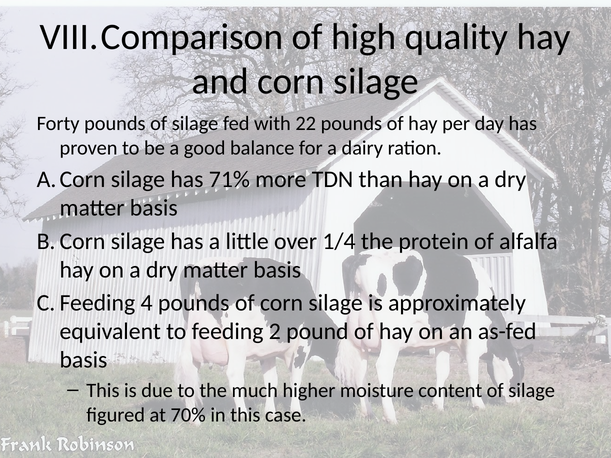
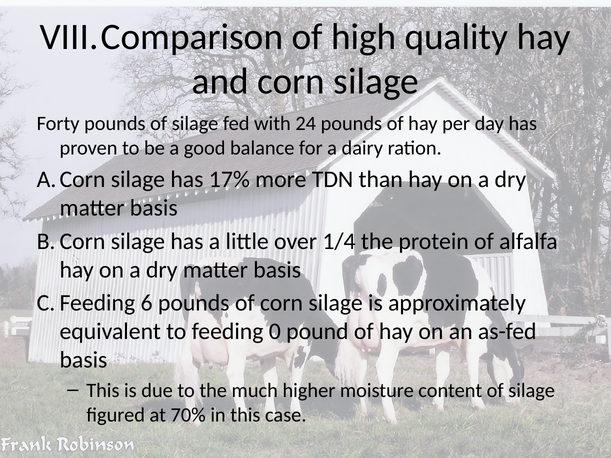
22: 22 -> 24 (306, 124)
71%: 71% -> 17% (229, 180)
4: 4 -> 6 (147, 303)
2: 2 -> 0 (275, 332)
